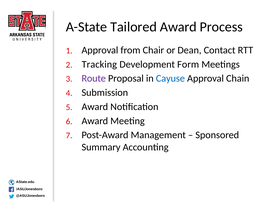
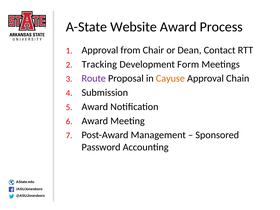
Tailored: Tailored -> Website (134, 27)
Cayuse colour: blue -> orange (170, 78)
Summary: Summary -> Password (101, 147)
